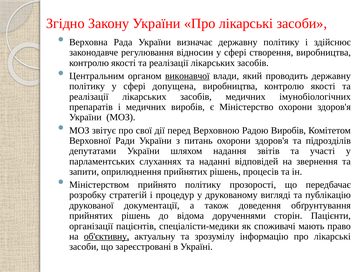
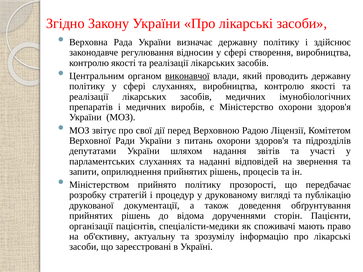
сфері допущена: допущена -> слуханнях (174, 86)
Радою Виробів: Виробів -> Ліцензії (288, 130)
об'єктивну underline: present -> none (107, 237)
